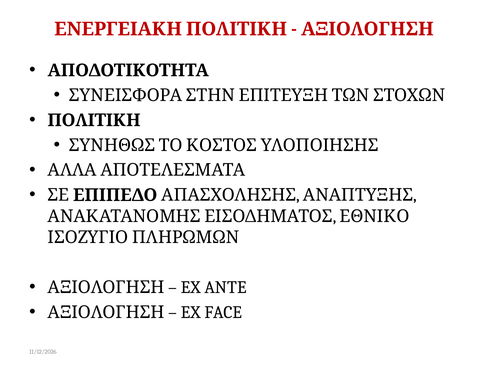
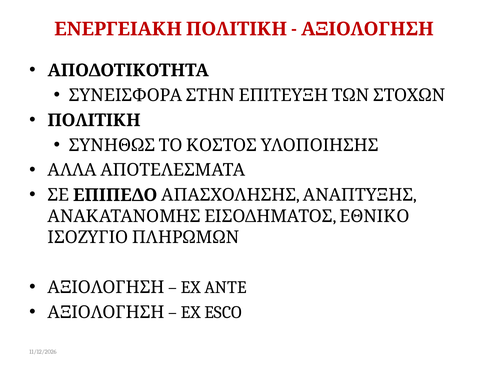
FACE: FACE -> ESCO (223, 312)
